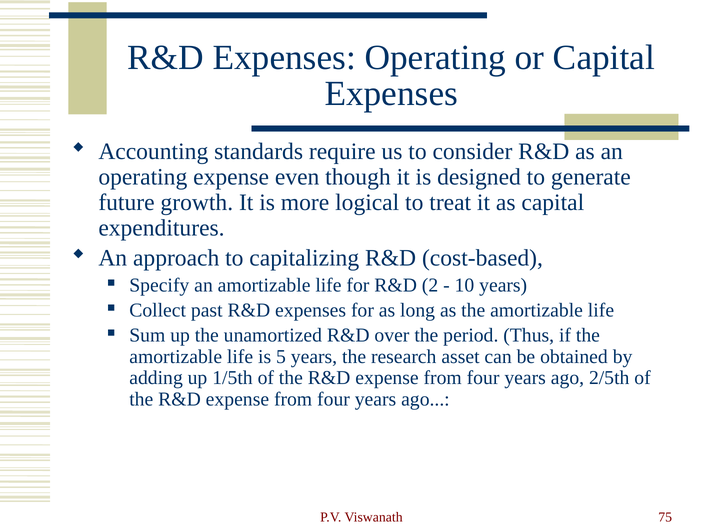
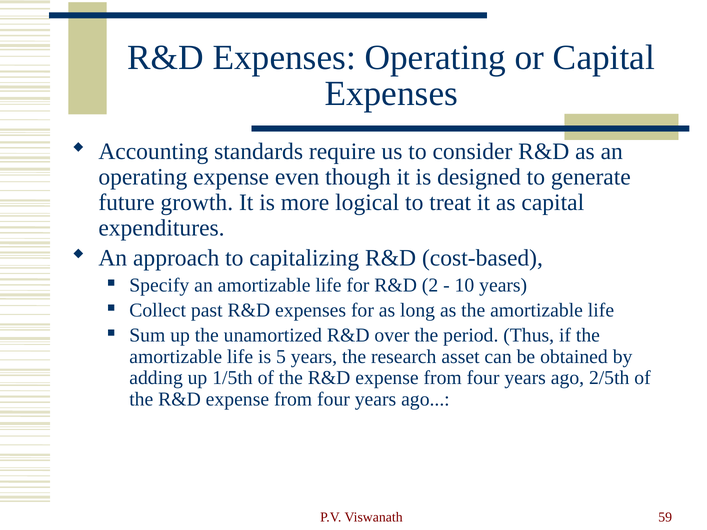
75: 75 -> 59 (665, 518)
